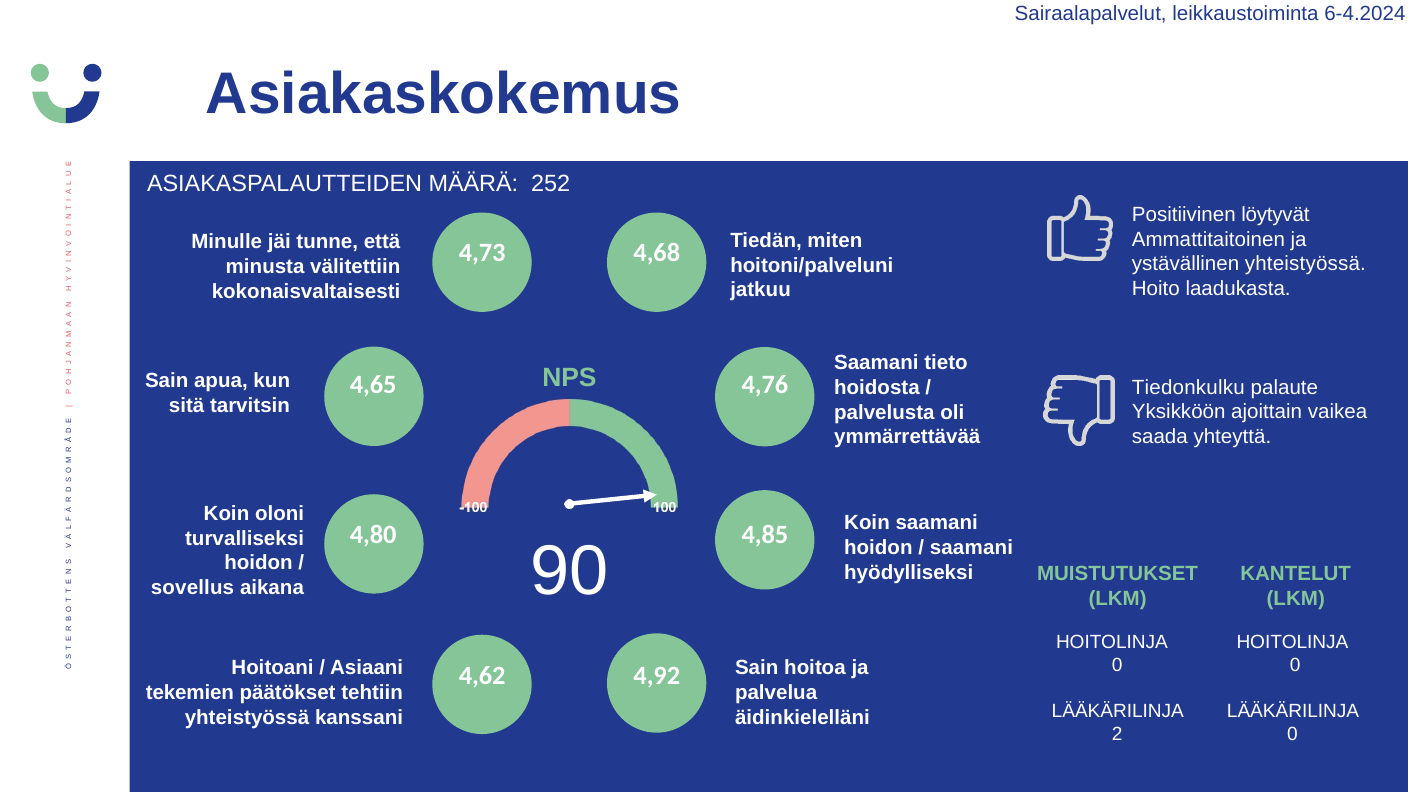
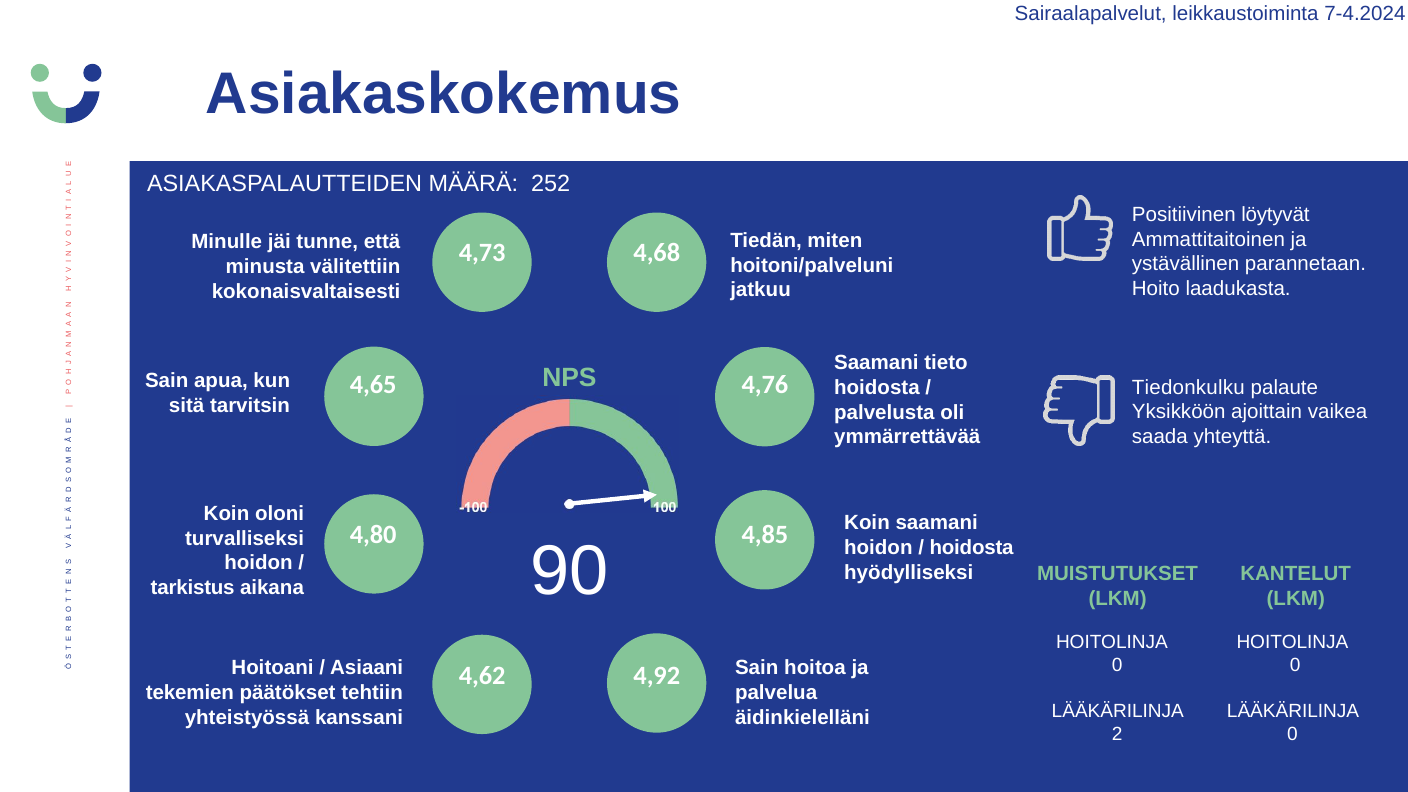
6-4.2024: 6-4.2024 -> 7-4.2024 (1365, 13)
ystävällinen yhteistyössä: yhteistyössä -> parannetaan (1305, 264)
saamani: saamani -> hoidosta (972, 548)
sovellus: sovellus -> tarkistus (193, 588)
